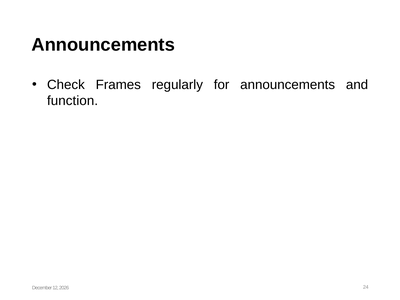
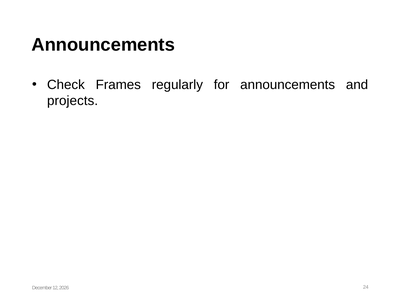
function: function -> projects (73, 101)
